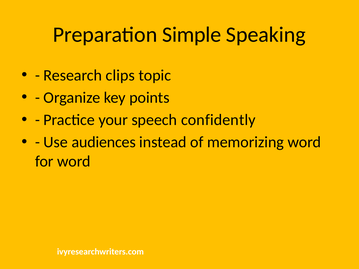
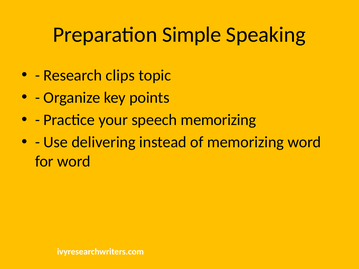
speech confidently: confidently -> memorizing (218, 120)
audiences: audiences -> delivering (104, 142)
